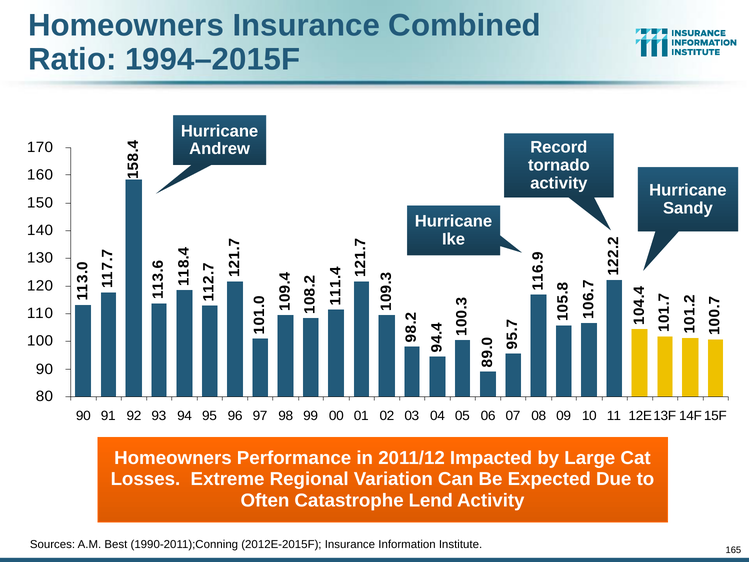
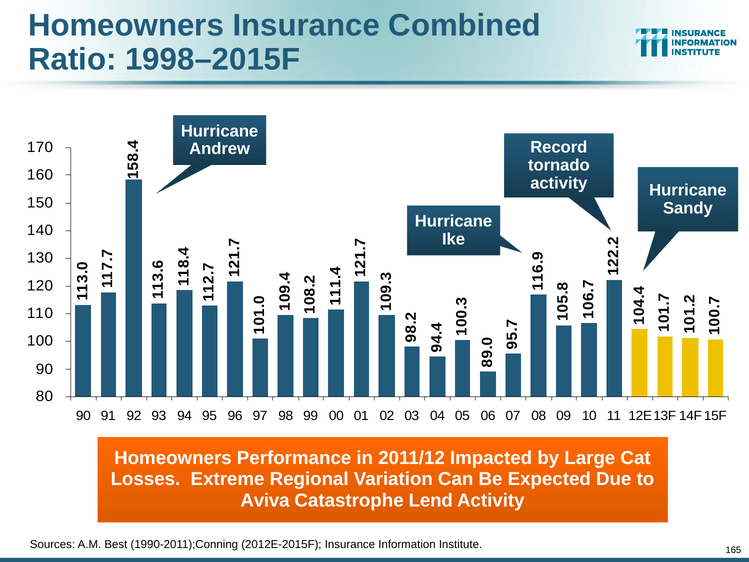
1994–2015F: 1994–2015F -> 1998–2015F (213, 59)
Often: Often -> Aviva (265, 500)
